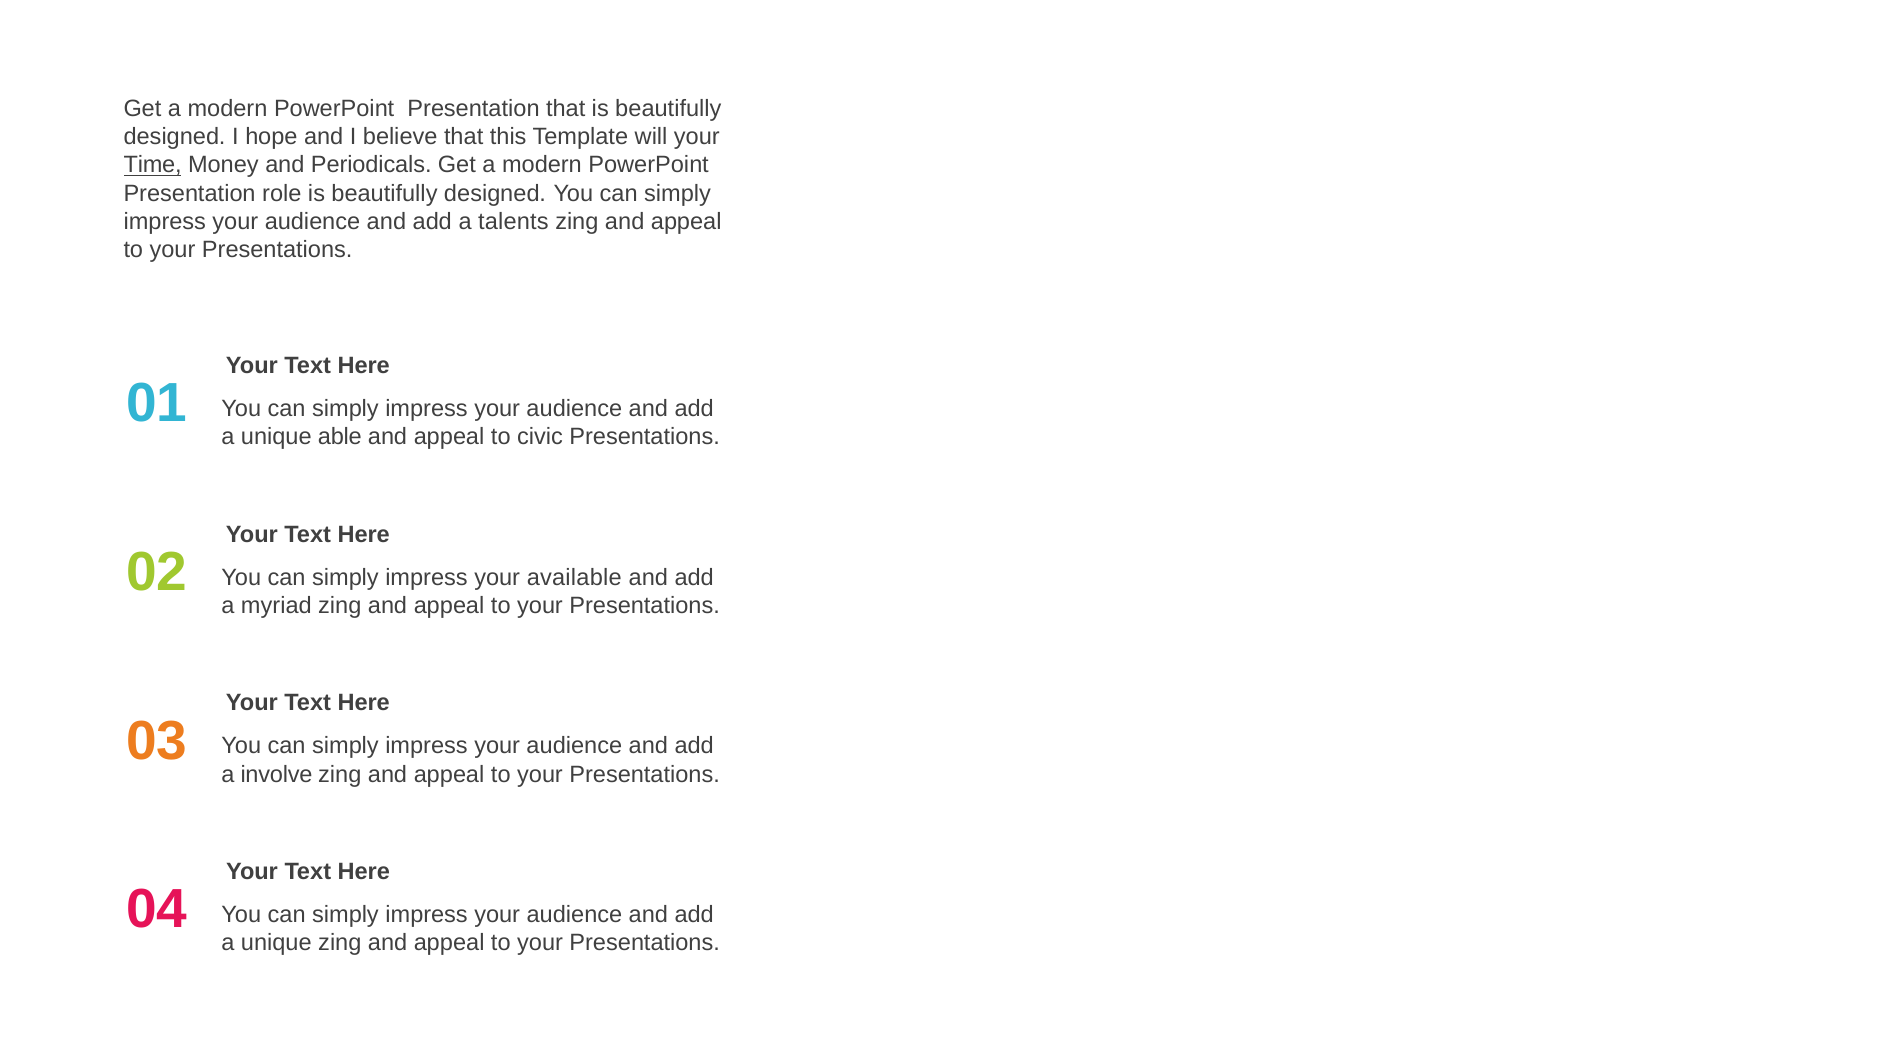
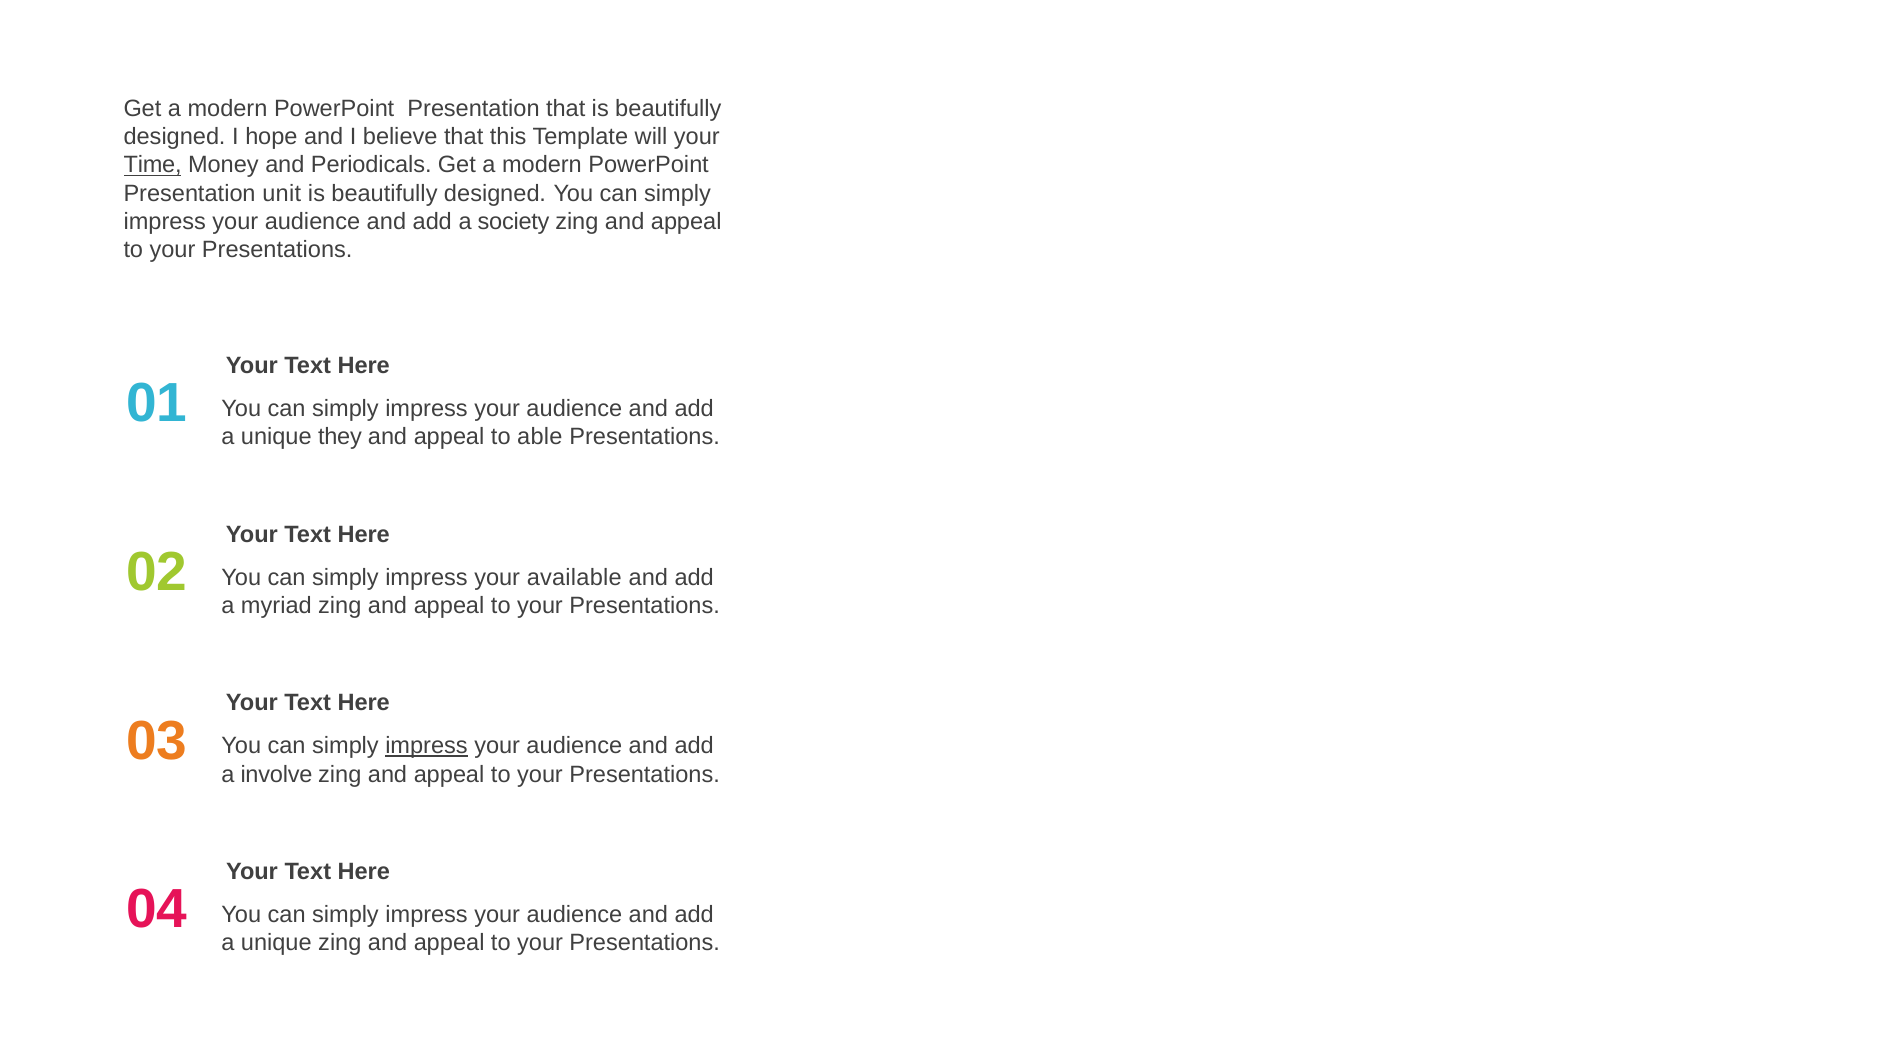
role: role -> unit (282, 193)
talents: talents -> society (514, 222)
able: able -> they (340, 437)
civic: civic -> able (540, 437)
impress underline: none -> present (426, 746)
